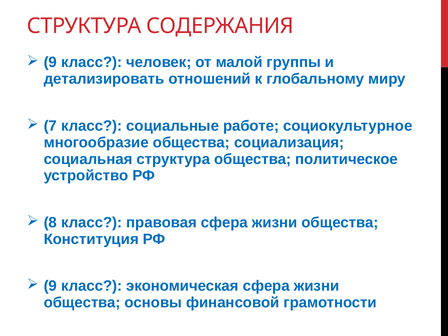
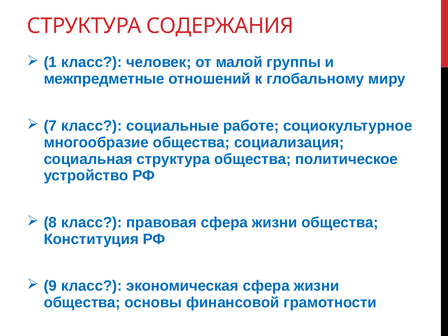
9: 9 -> 1 (50, 62)
детализировать: детализировать -> межпредметные (104, 79)
